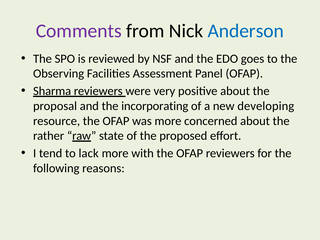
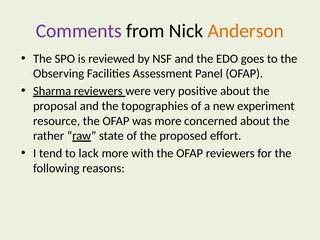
Anderson colour: blue -> orange (246, 31)
incorporating: incorporating -> topographies (155, 106)
developing: developing -> experiment (266, 106)
